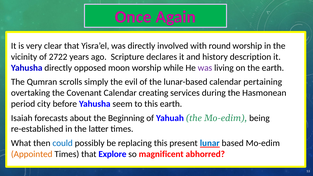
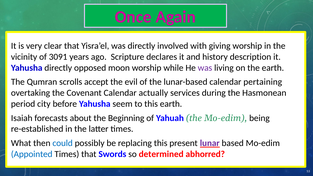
round: round -> giving (220, 46)
2722: 2722 -> 3091 (58, 57)
simply: simply -> accept (96, 82)
creating: creating -> actually (153, 93)
lunar colour: blue -> purple (210, 143)
Appointed colour: orange -> blue (32, 154)
Explore: Explore -> Swords (112, 154)
magnificent: magnificent -> determined (161, 154)
